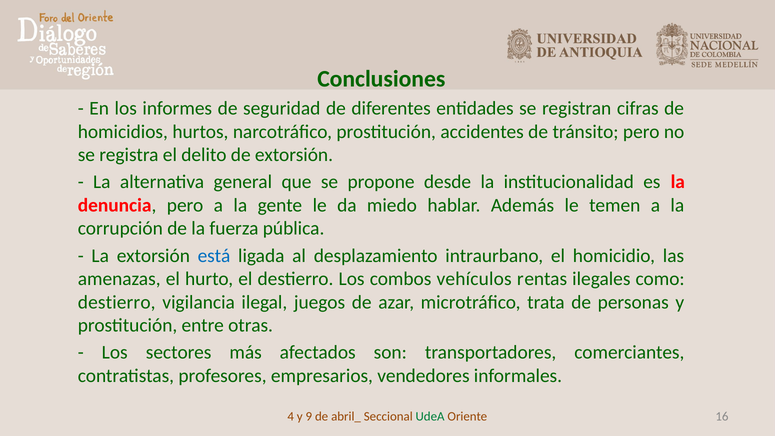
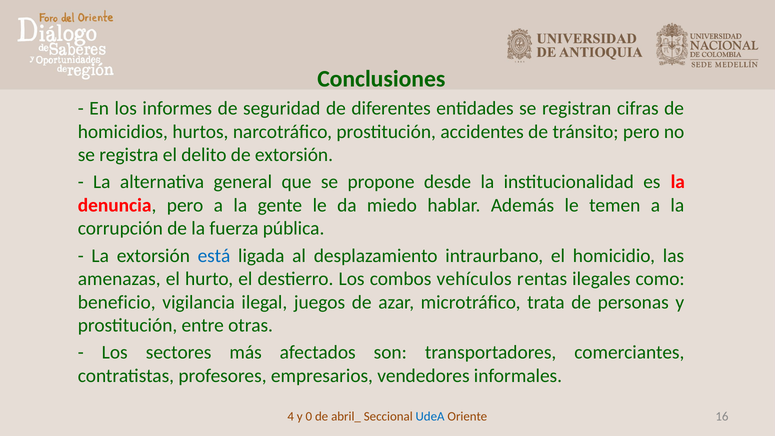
destierro: destierro -> beneficio (117, 302)
9: 9 -> 0 (309, 417)
UdeA colour: green -> blue (430, 417)
